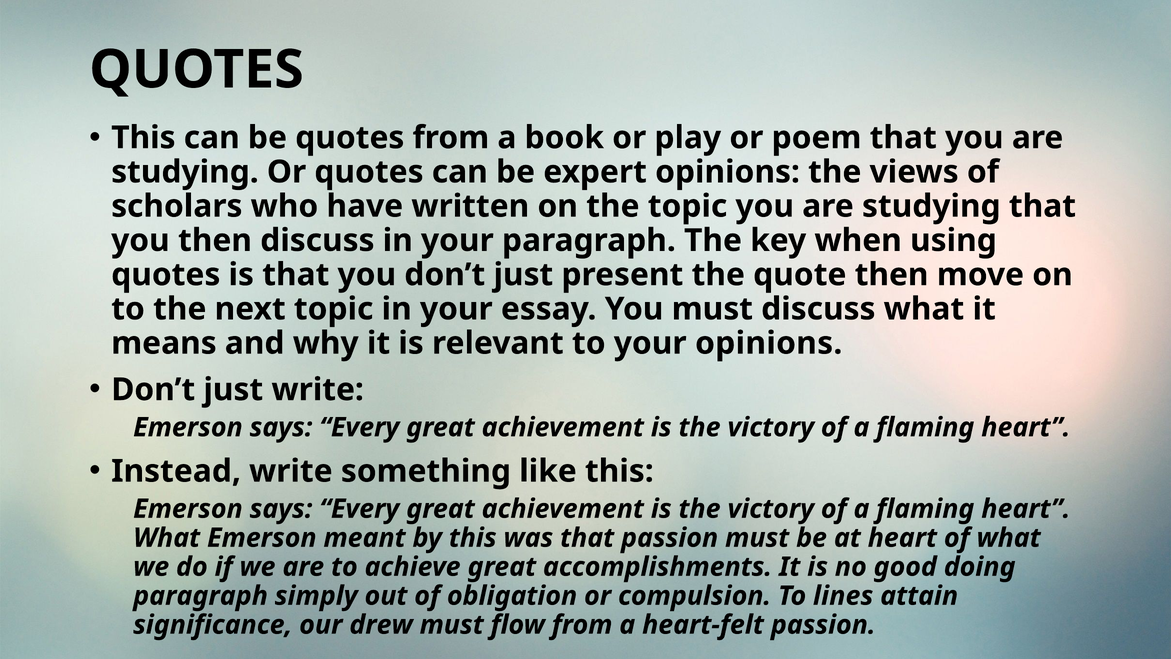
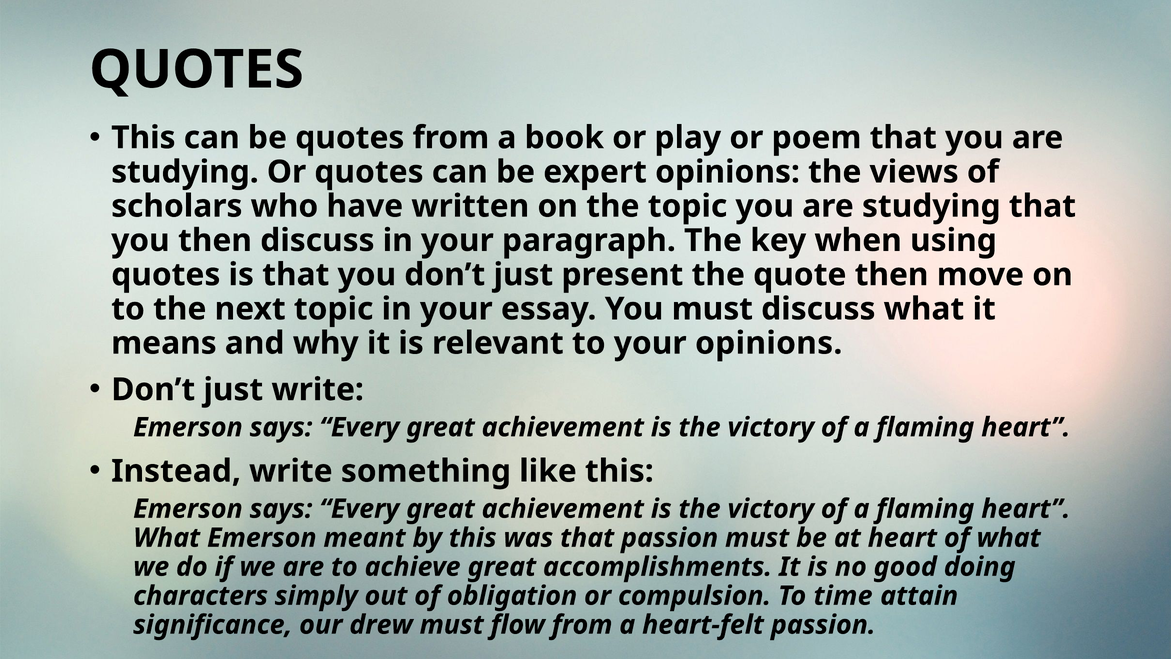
paragraph: paragraph -> characters (201, 596)
lines: lines -> time (843, 596)
